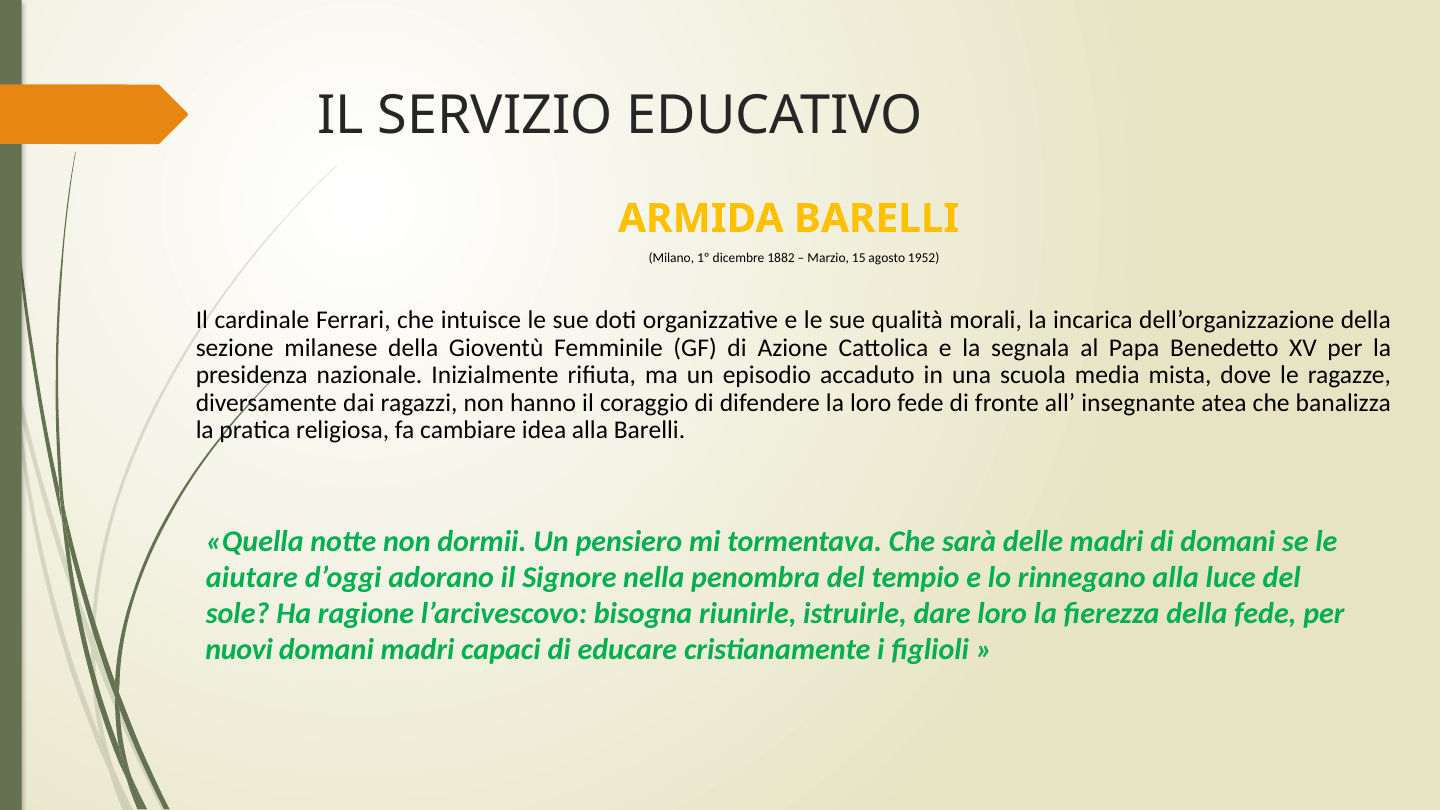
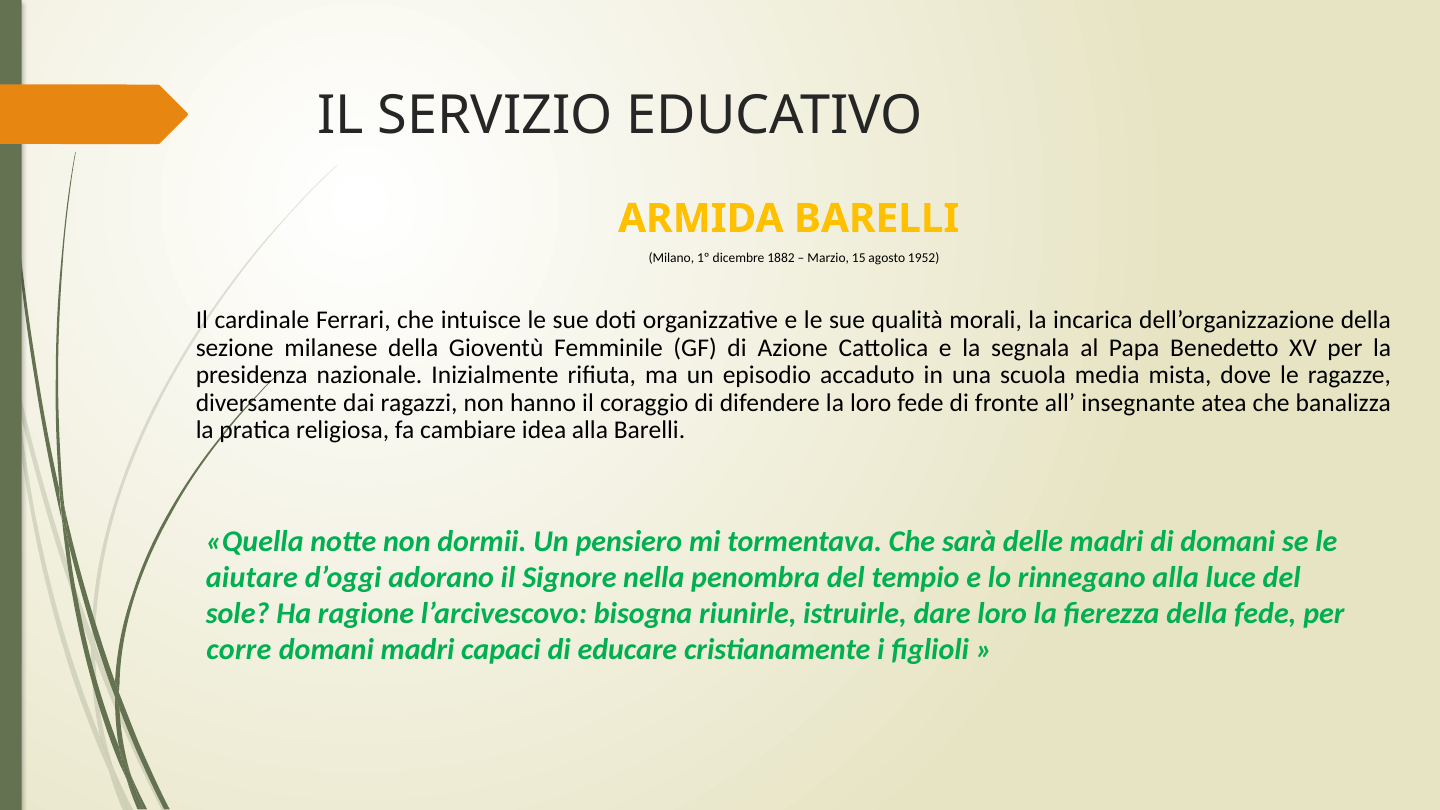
nuovi: nuovi -> corre (239, 649)
